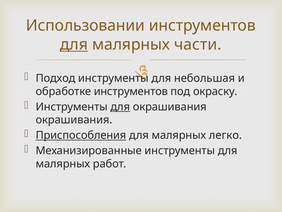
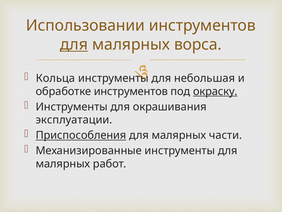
части: части -> ворса (198, 44)
Подход: Подход -> Кольца (55, 78)
окраску underline: none -> present (215, 91)
для underline: present -> none (120, 107)
окрашивания: окрашивания -> эксплуатации (74, 120)
легко: легко -> части (226, 135)
